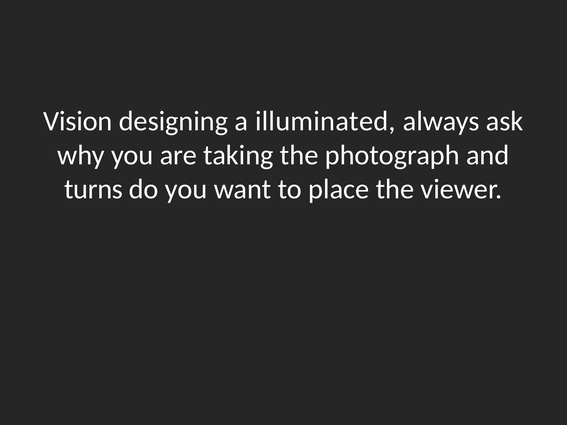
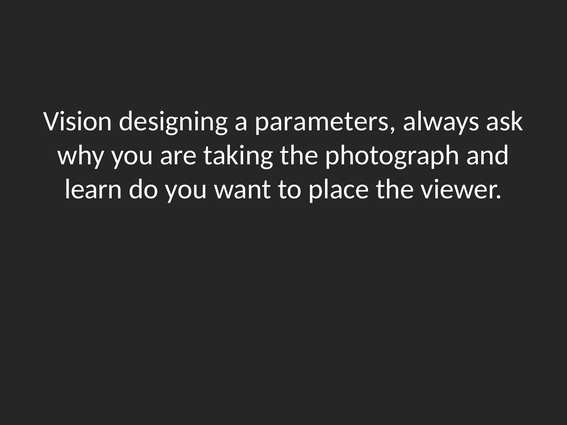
illuminated: illuminated -> parameters (325, 121)
turns: turns -> learn (94, 189)
